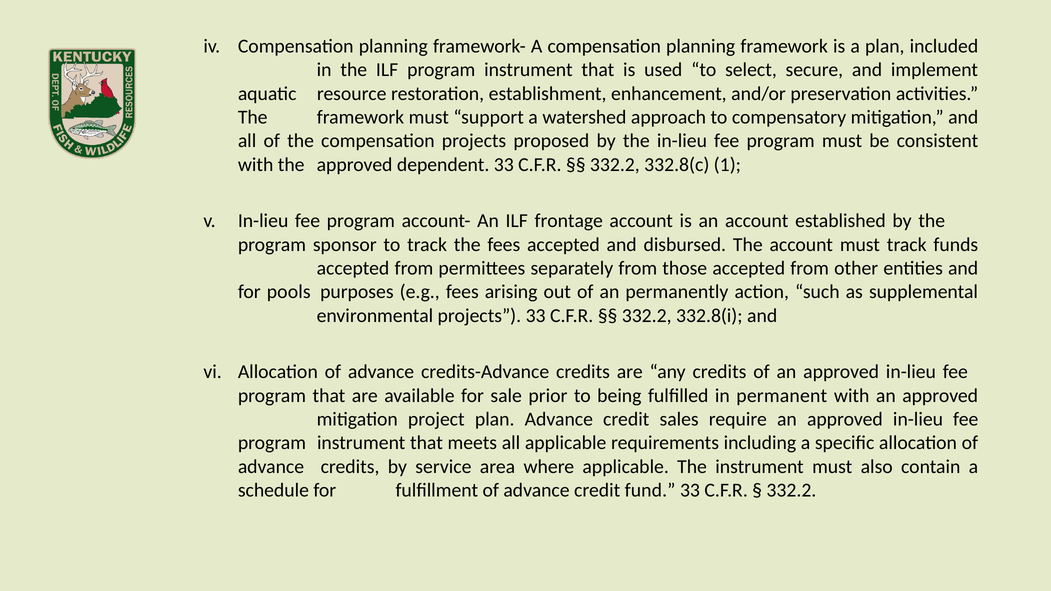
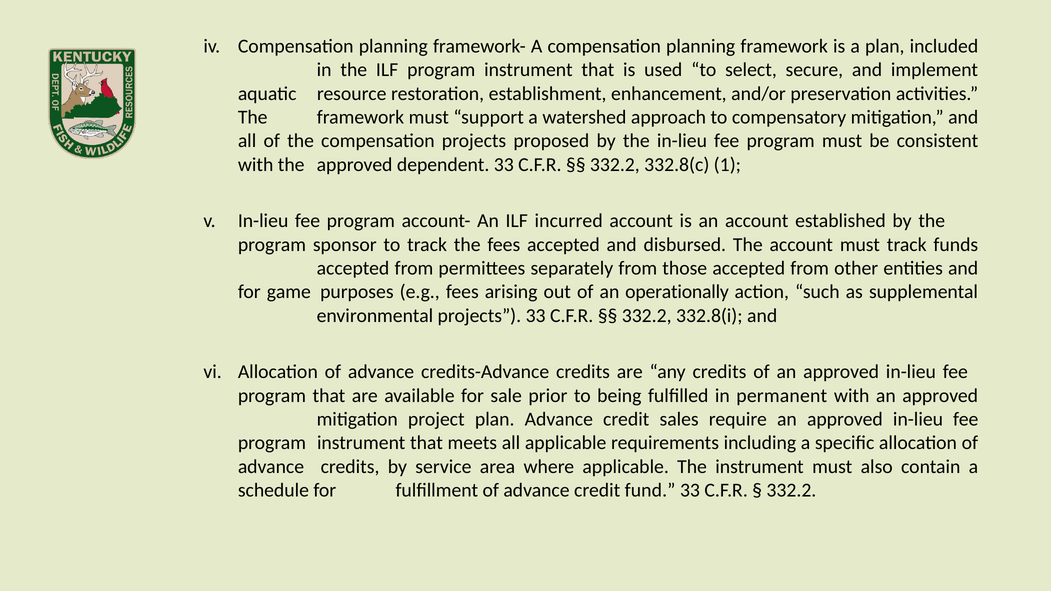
frontage: frontage -> incurred (569, 221)
pools: pools -> game (289, 292)
permanently: permanently -> operationally (677, 292)
